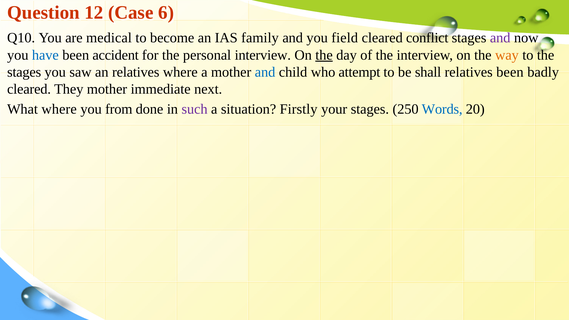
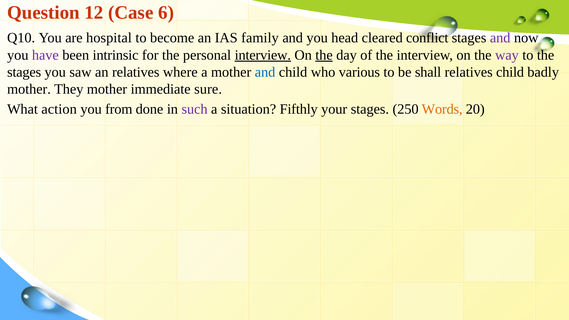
medical: medical -> hospital (109, 38)
field: field -> head (345, 38)
have colour: blue -> purple (45, 55)
accident: accident -> intrinsic (116, 55)
interview underline: none -> present (263, 55)
way colour: orange -> purple (507, 55)
attempt: attempt -> various (359, 72)
relatives been: been -> child (510, 72)
cleared: cleared -> mother (29, 89)
next: next -> sure (208, 89)
What where: where -> action (59, 109)
Firstly: Firstly -> Fifthly (299, 109)
Words colour: blue -> orange (442, 109)
